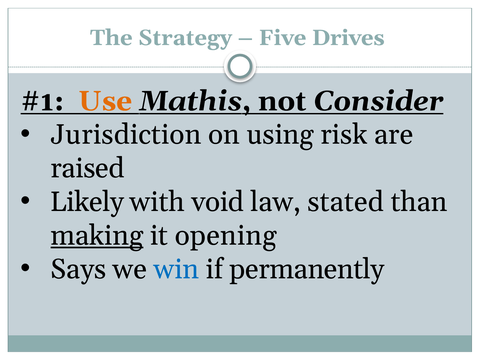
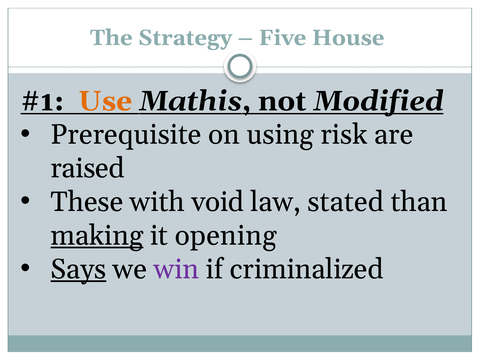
Drives: Drives -> House (348, 38)
Consider: Consider -> Modified (378, 101)
Jurisdiction: Jurisdiction -> Prerequisite (126, 135)
Likely: Likely -> These (87, 202)
Says underline: none -> present (78, 269)
win colour: blue -> purple (177, 269)
permanently: permanently -> criminalized (307, 269)
